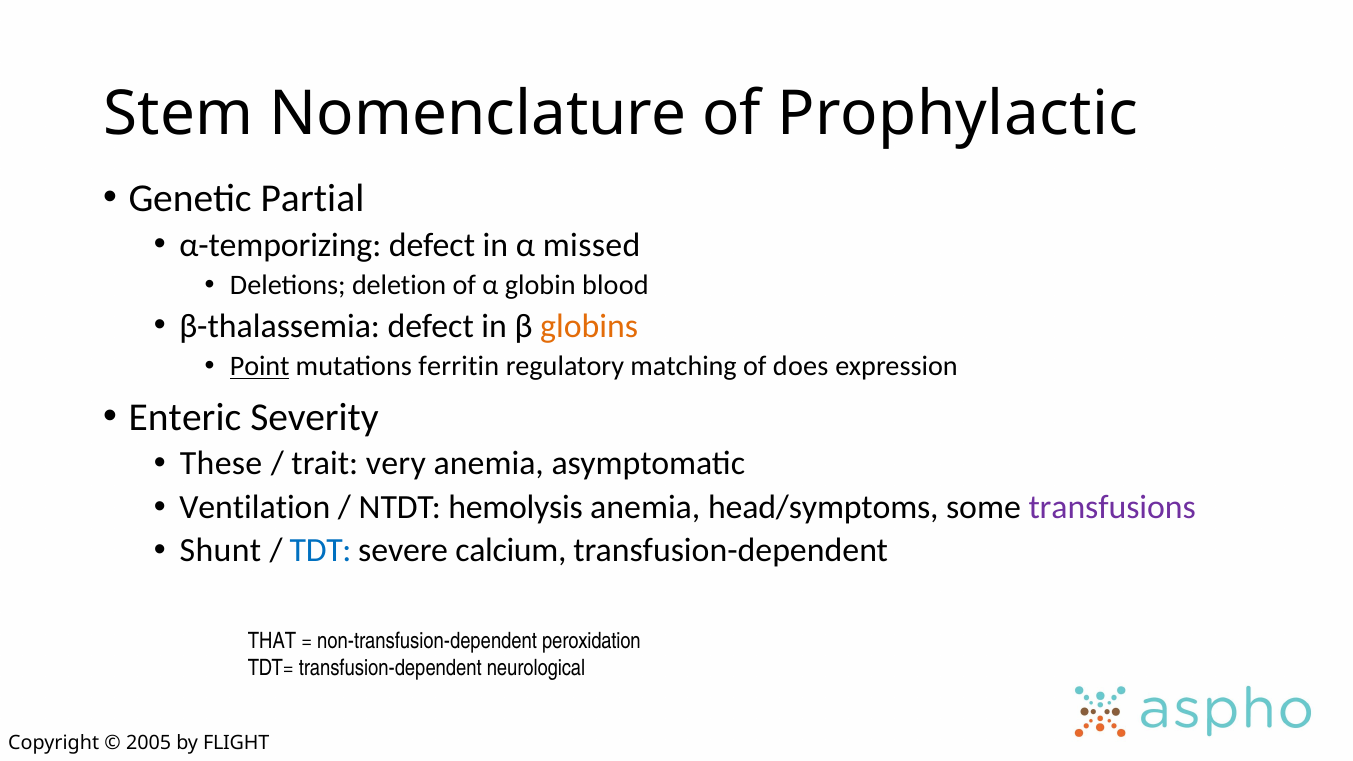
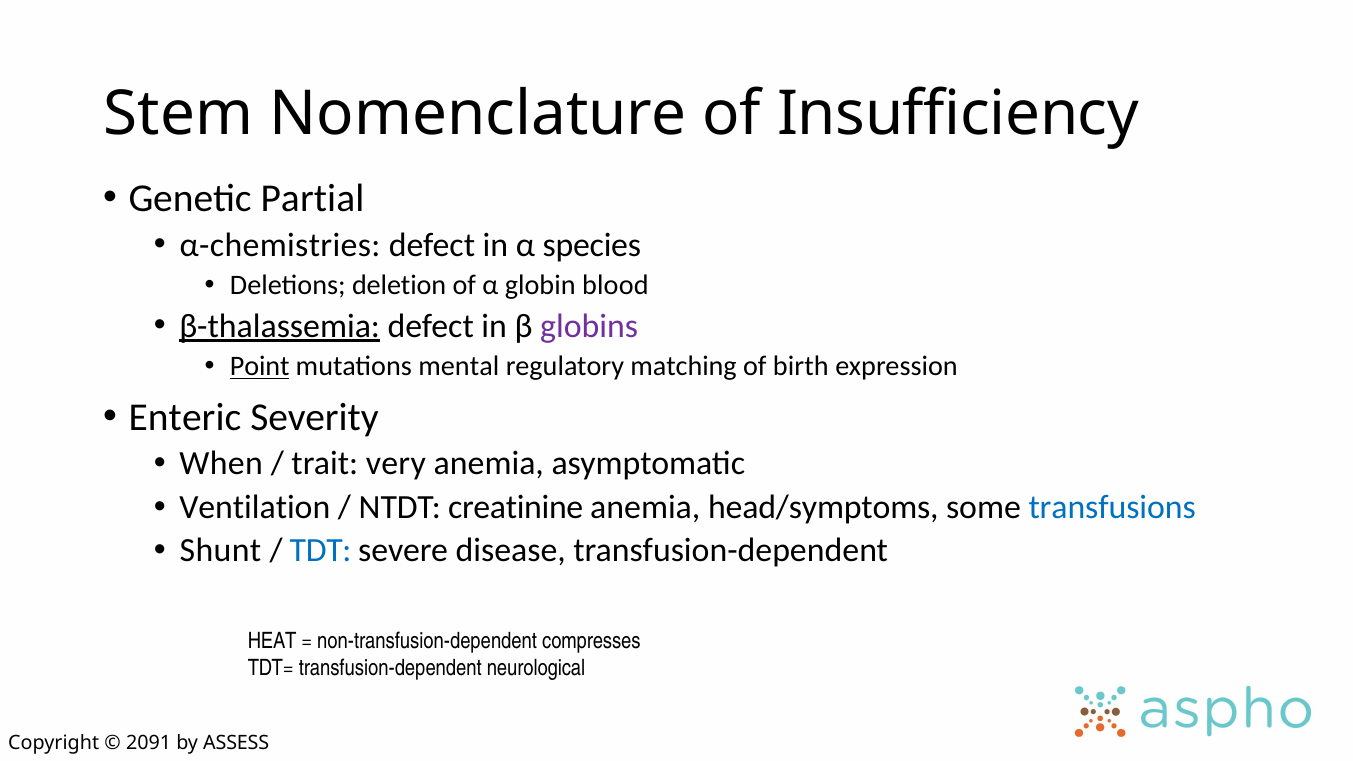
Prophylactic: Prophylactic -> Insufficiency (958, 114)
α-temporizing: α-temporizing -> α-chemistries (280, 245)
missed: missed -> species (592, 245)
β-thalassemia underline: none -> present (280, 326)
globins colour: orange -> purple (589, 326)
ferritin: ferritin -> mental (459, 367)
does: does -> birth (801, 367)
These: These -> When (221, 464)
hemolysis: hemolysis -> creatinine (516, 507)
transfusions colour: purple -> blue (1112, 507)
calcium: calcium -> disease (511, 551)
THAT: THAT -> HEAT (272, 641)
peroxidation: peroxidation -> compresses (591, 641)
2005: 2005 -> 2091 (149, 743)
FLIGHT: FLIGHT -> ASSESS (236, 743)
